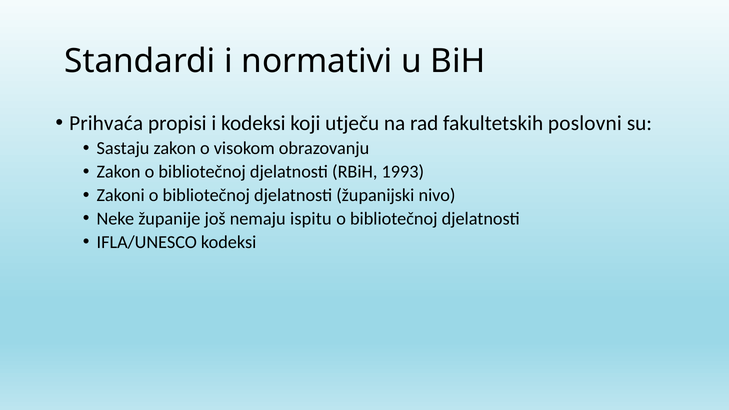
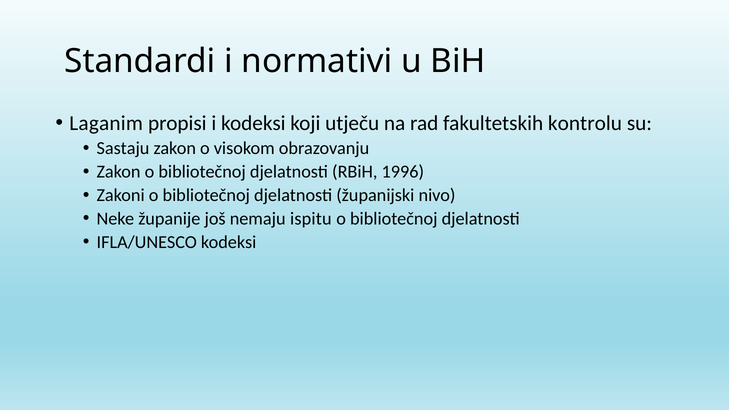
Prihvaća: Prihvaća -> Laganim (106, 123)
poslovni: poslovni -> kontrolu (585, 123)
1993: 1993 -> 1996 (403, 172)
